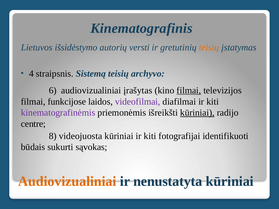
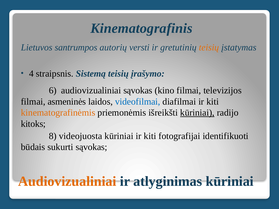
išsidėstymo: išsidėstymo -> santrumpos (76, 48)
archyvo: archyvo -> įrašymo (148, 74)
audiovizualiniai įrašytas: įrašytas -> sąvokas (138, 91)
filmai underline: present -> none (189, 91)
funkcijose: funkcijose -> asmeninės (67, 102)
videofilmai colour: purple -> blue (138, 102)
kinematografinėmis colour: purple -> orange (58, 113)
centre: centre -> kitoks (33, 124)
nenustatyta: nenustatyta -> atlyginimas (168, 182)
